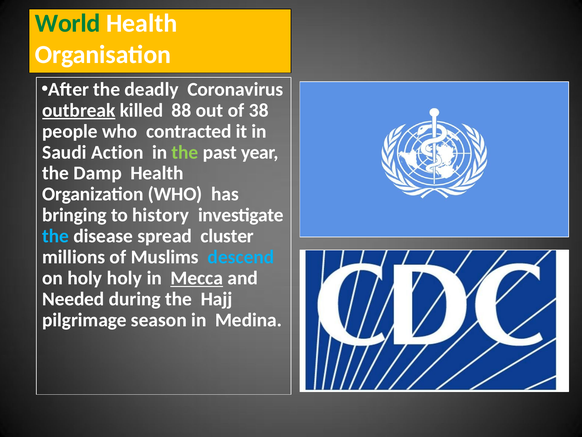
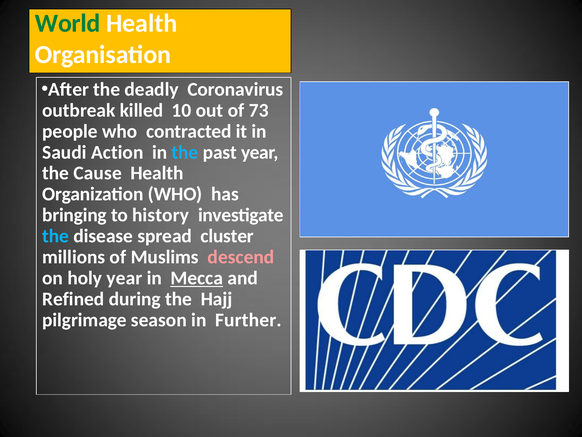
outbreak underline: present -> none (79, 110)
88: 88 -> 10 (181, 110)
38: 38 -> 73 (259, 110)
the colour: light green -> light blue (185, 152)
Damp: Damp -> Cause (98, 173)
descend colour: light blue -> pink (241, 257)
holy holy: holy -> year (124, 278)
Needed: Needed -> Refined (73, 299)
Medina: Medina -> Further (248, 320)
